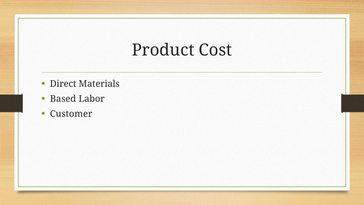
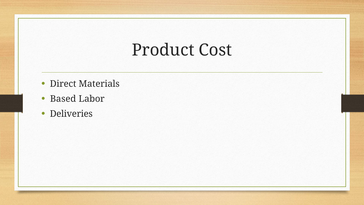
Customer: Customer -> Deliveries (71, 114)
